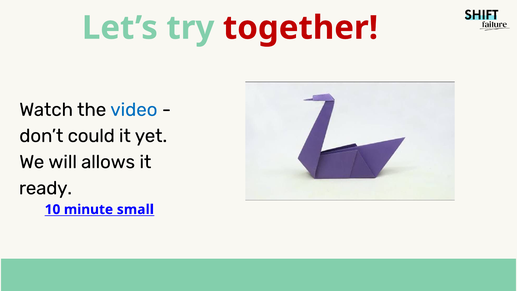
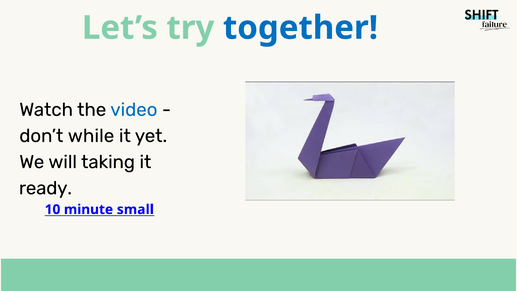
together colour: red -> blue (300, 28)
could: could -> while (91, 136)
allows: allows -> taking (108, 162)
